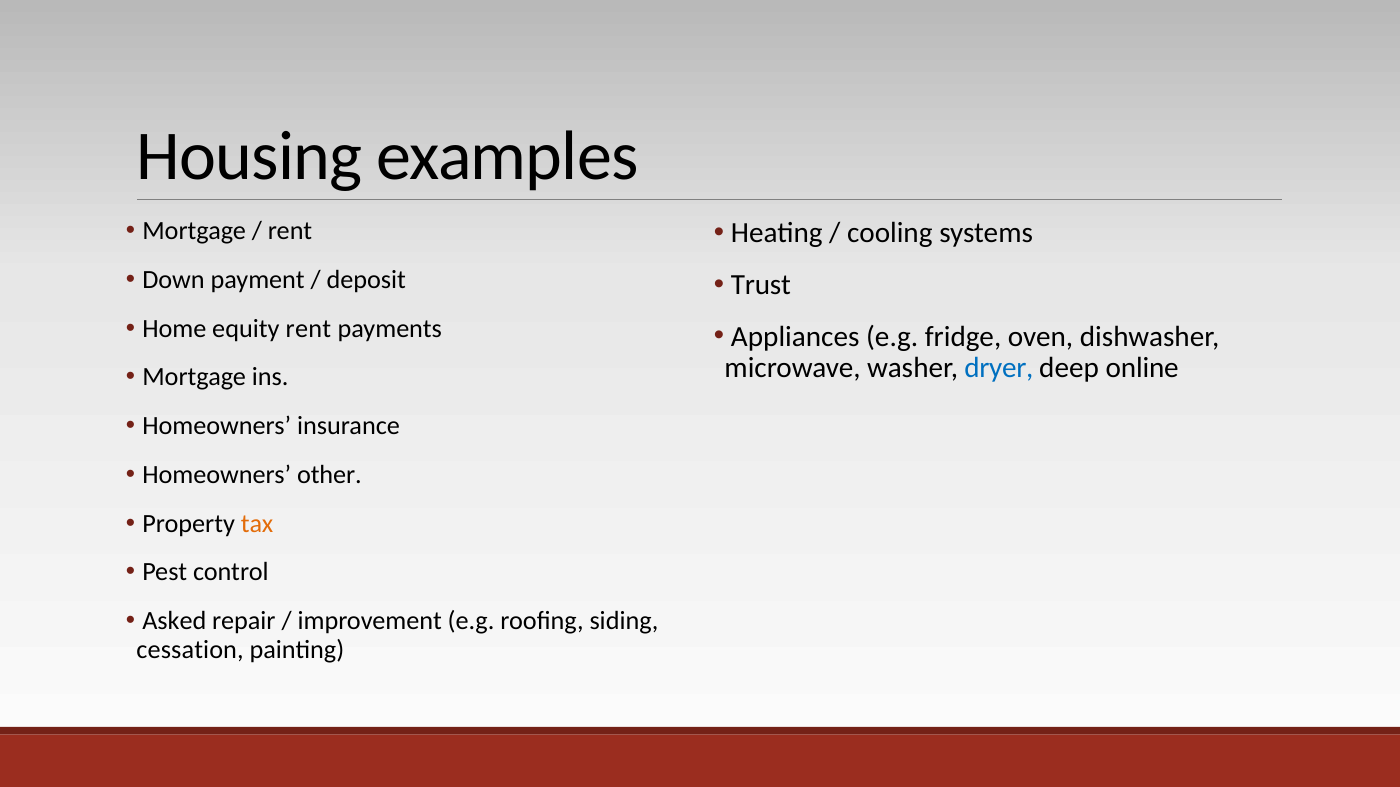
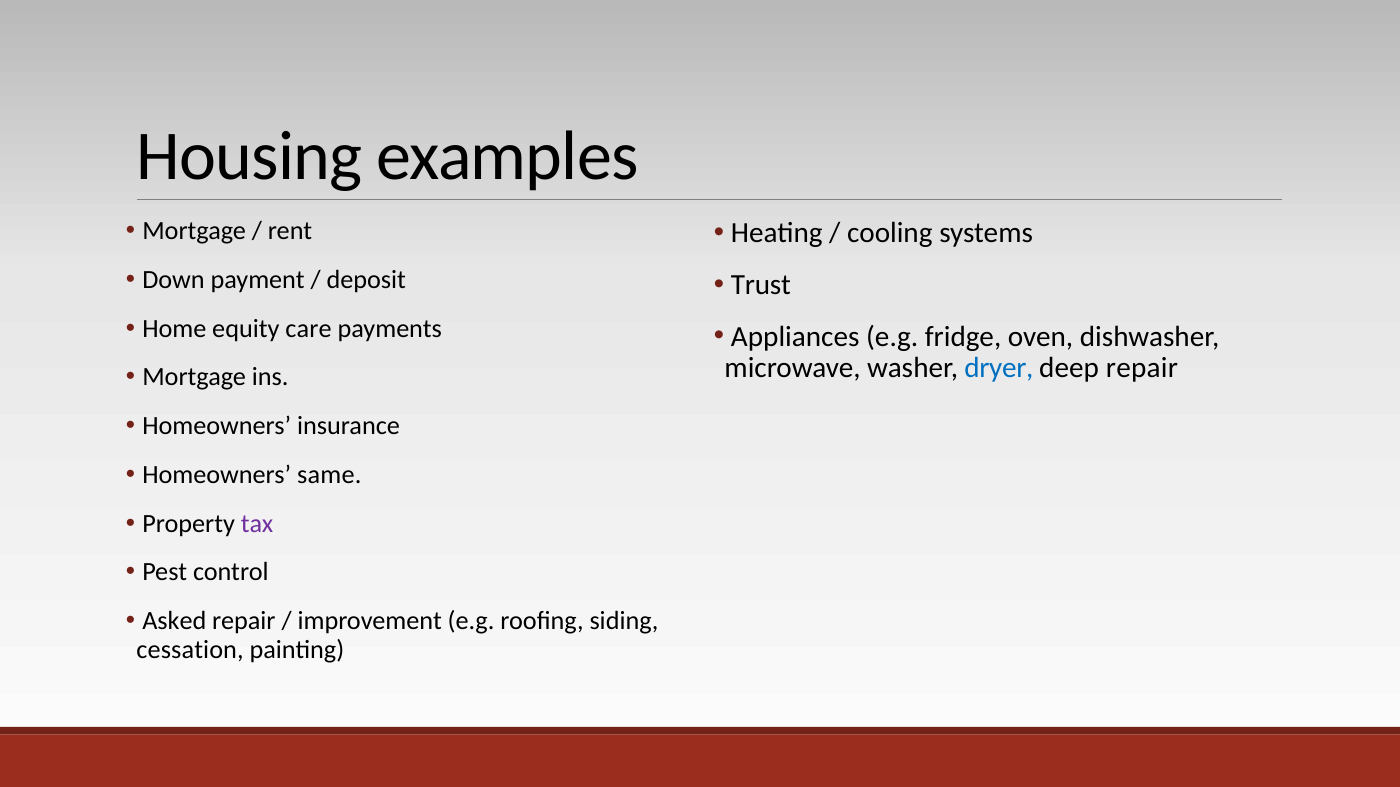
equity rent: rent -> care (309, 329)
deep online: online -> repair (1142, 368)
other: other -> same (329, 475)
tax colour: orange -> purple (257, 524)
